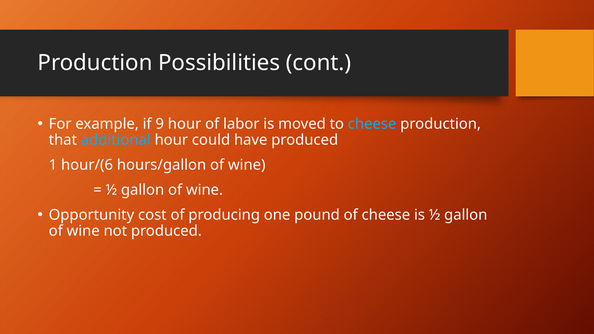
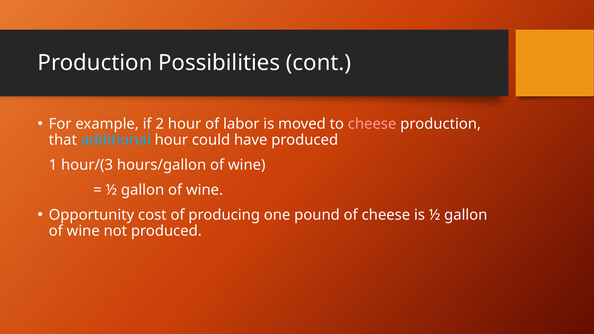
9: 9 -> 2 (160, 124)
cheese colour: light blue -> pink (372, 124)
hour/(6: hour/(6 -> hour/(3 (87, 165)
